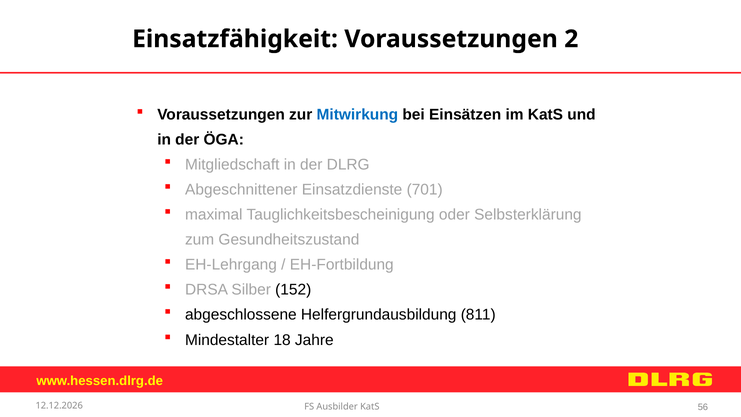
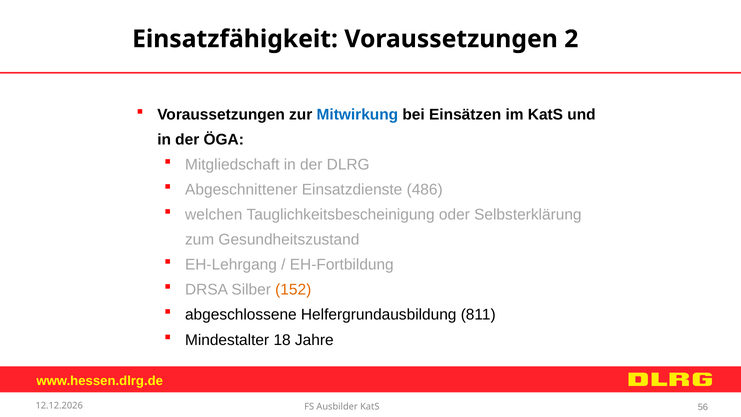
701: 701 -> 486 (425, 190)
maximal: maximal -> welchen (214, 215)
152 colour: black -> orange (293, 290)
